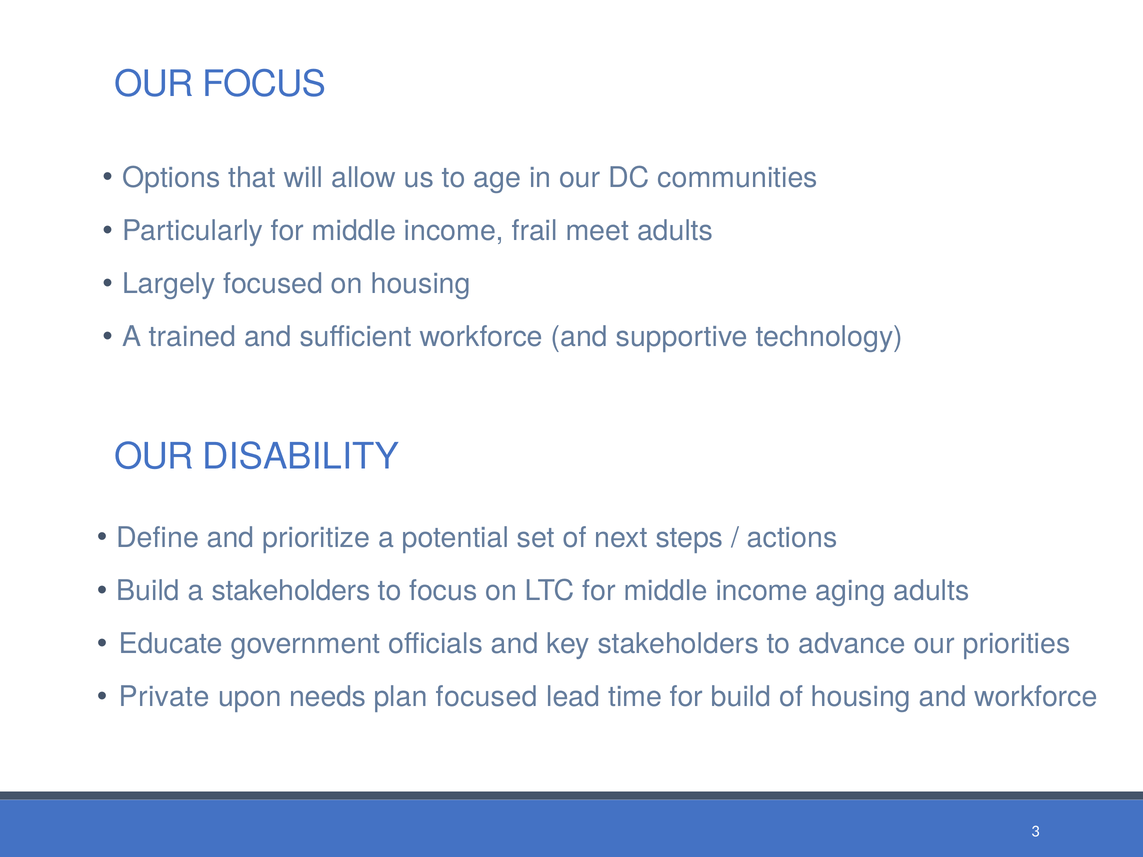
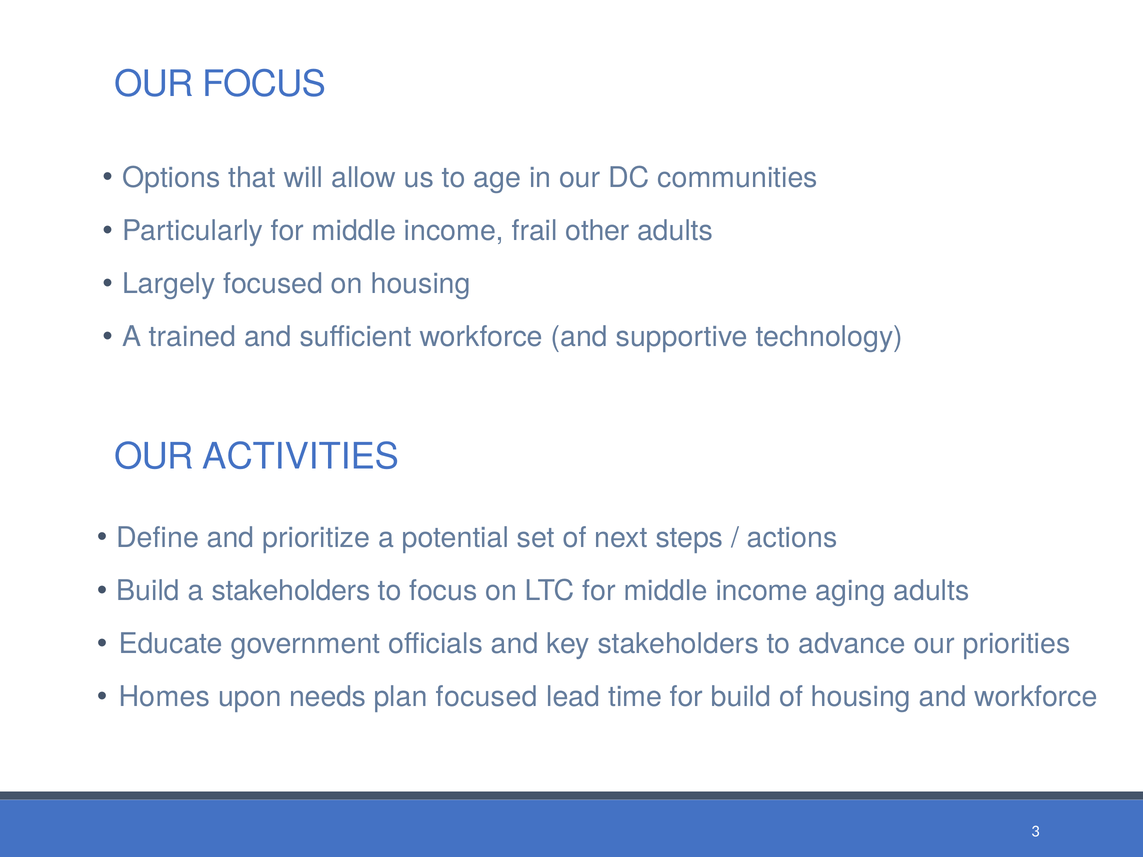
meet: meet -> other (597, 231)
DISABILITY: DISABILITY -> ACTIVITIES (301, 457)
Private: Private -> Homes (164, 697)
